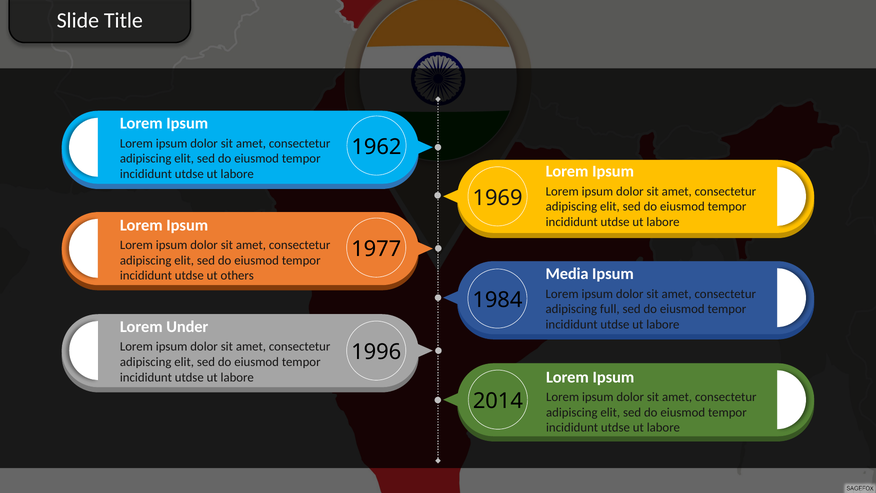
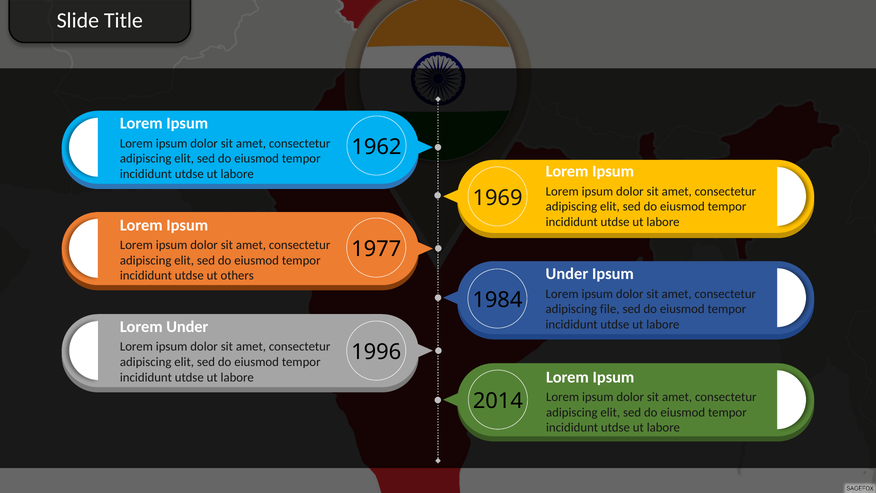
Media: Media -> Under (567, 274)
full: full -> file (610, 309)
